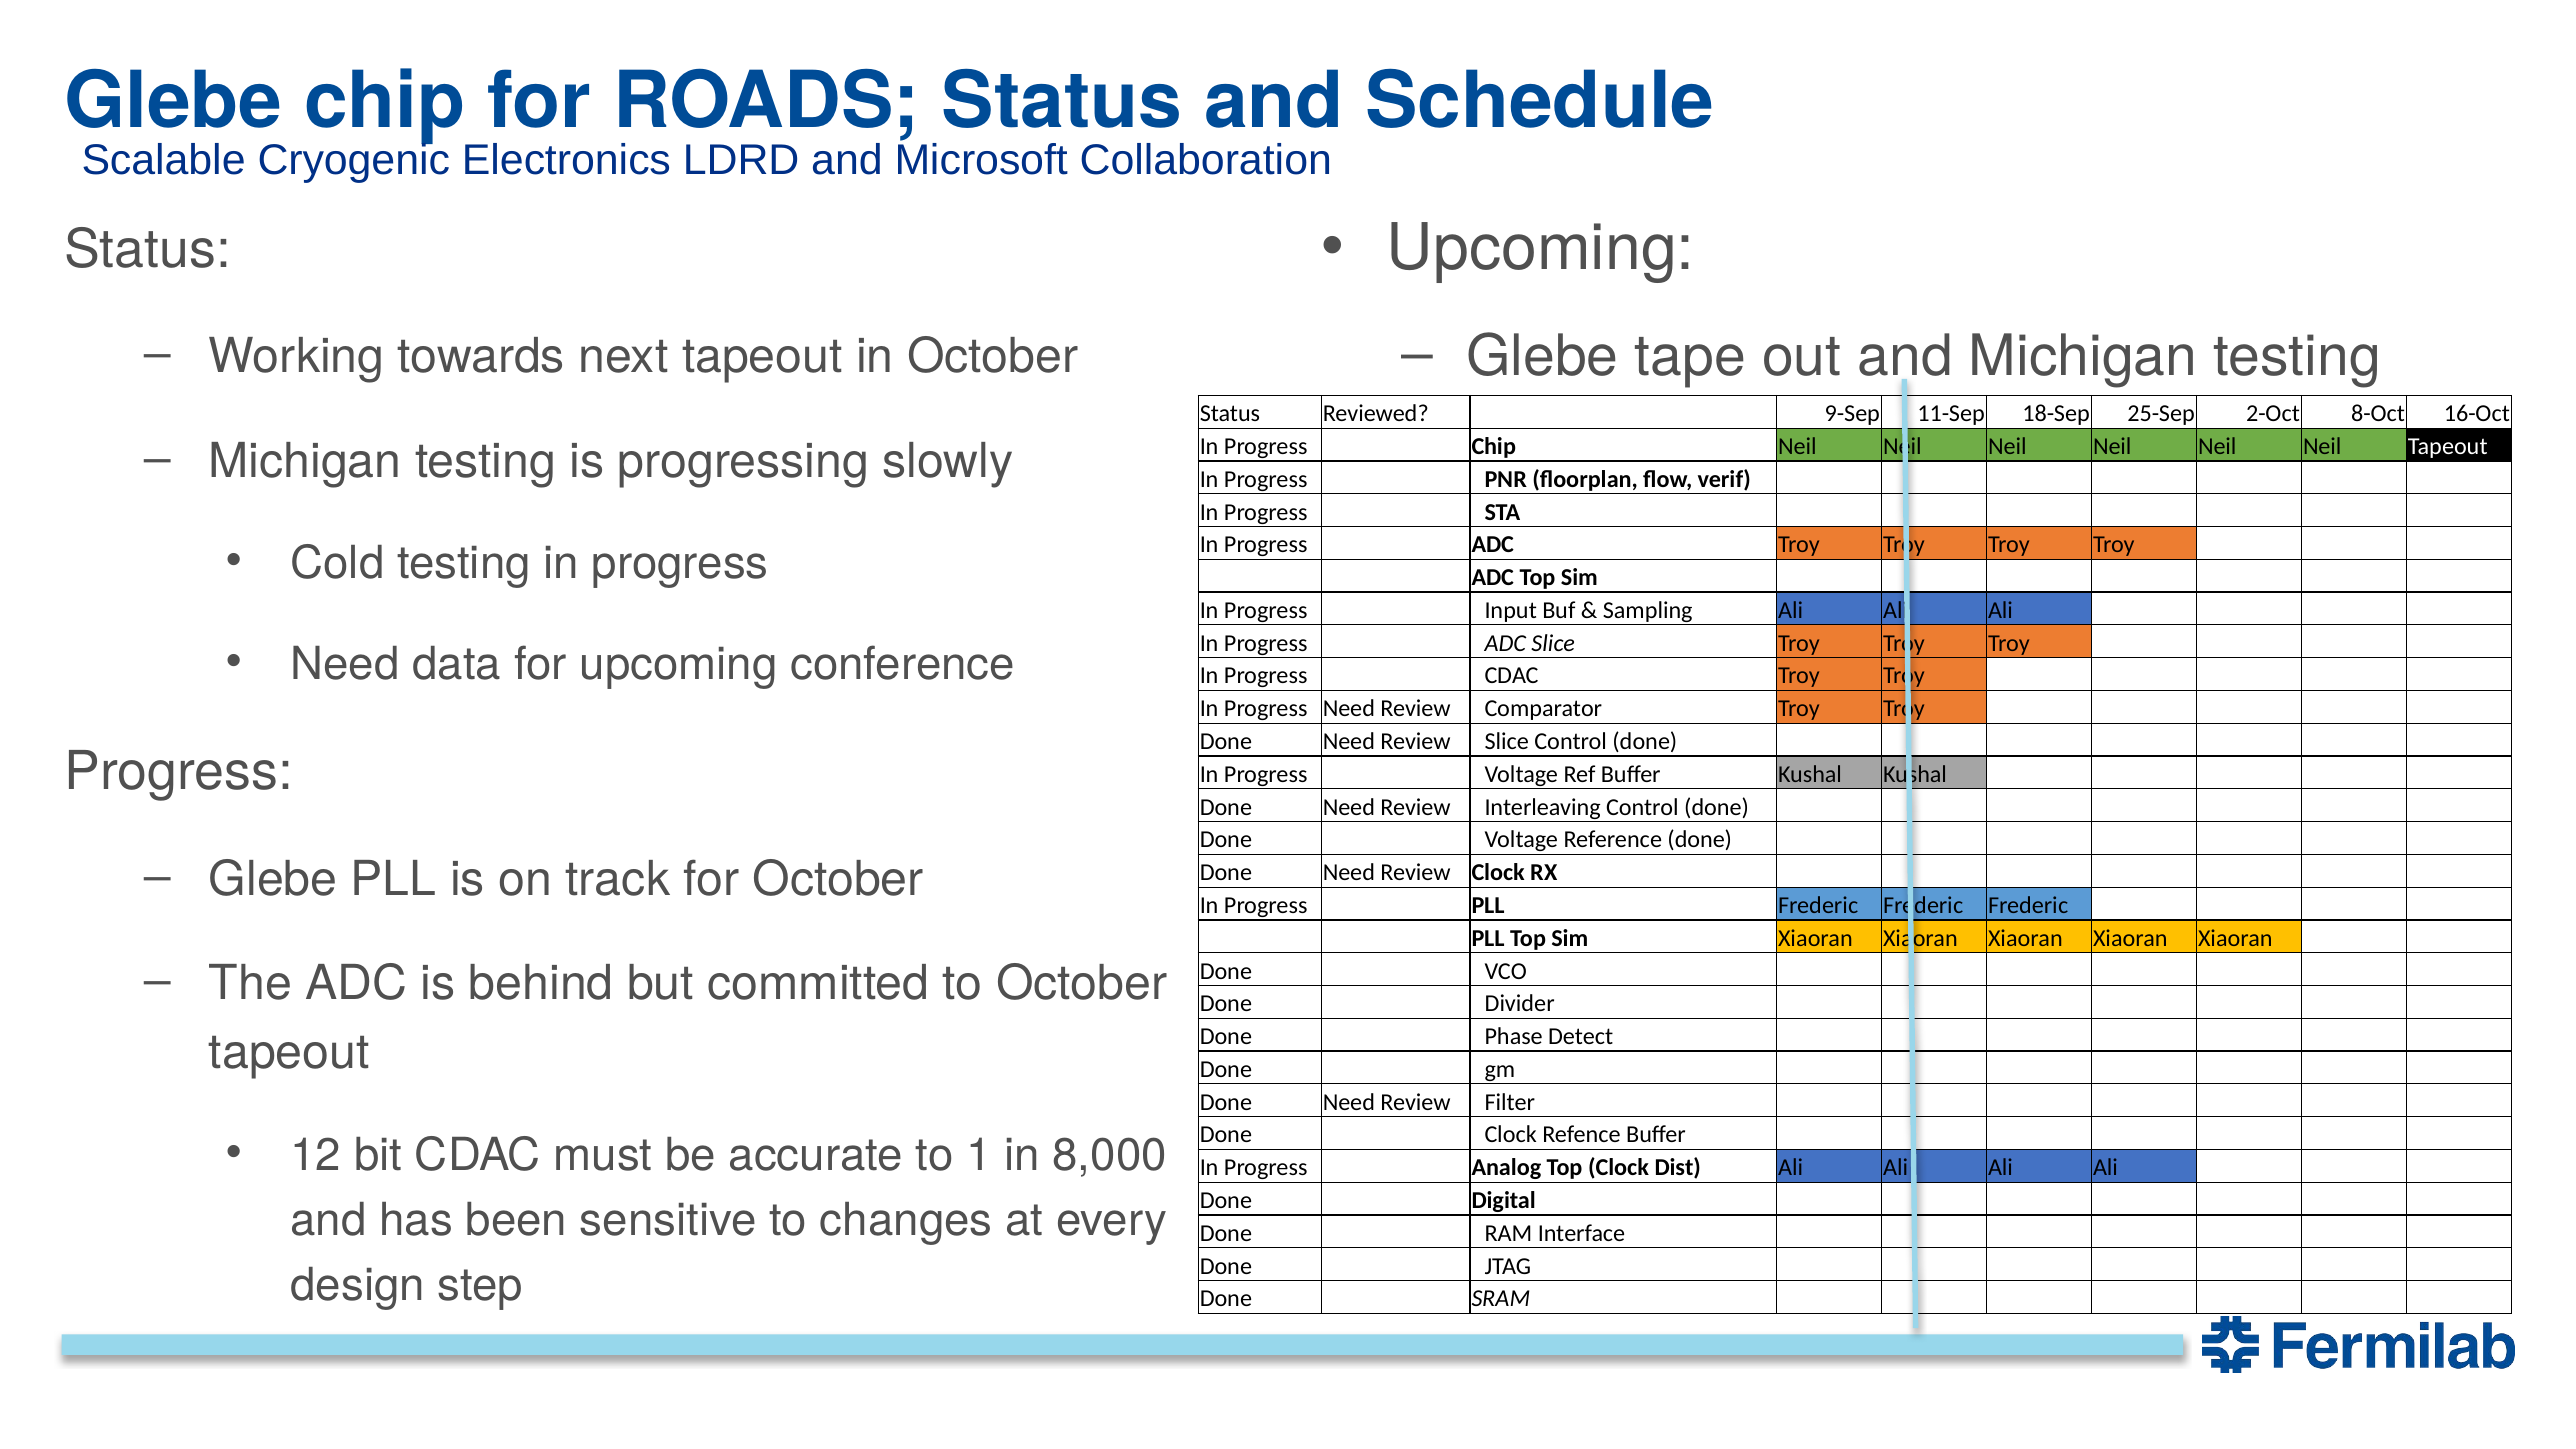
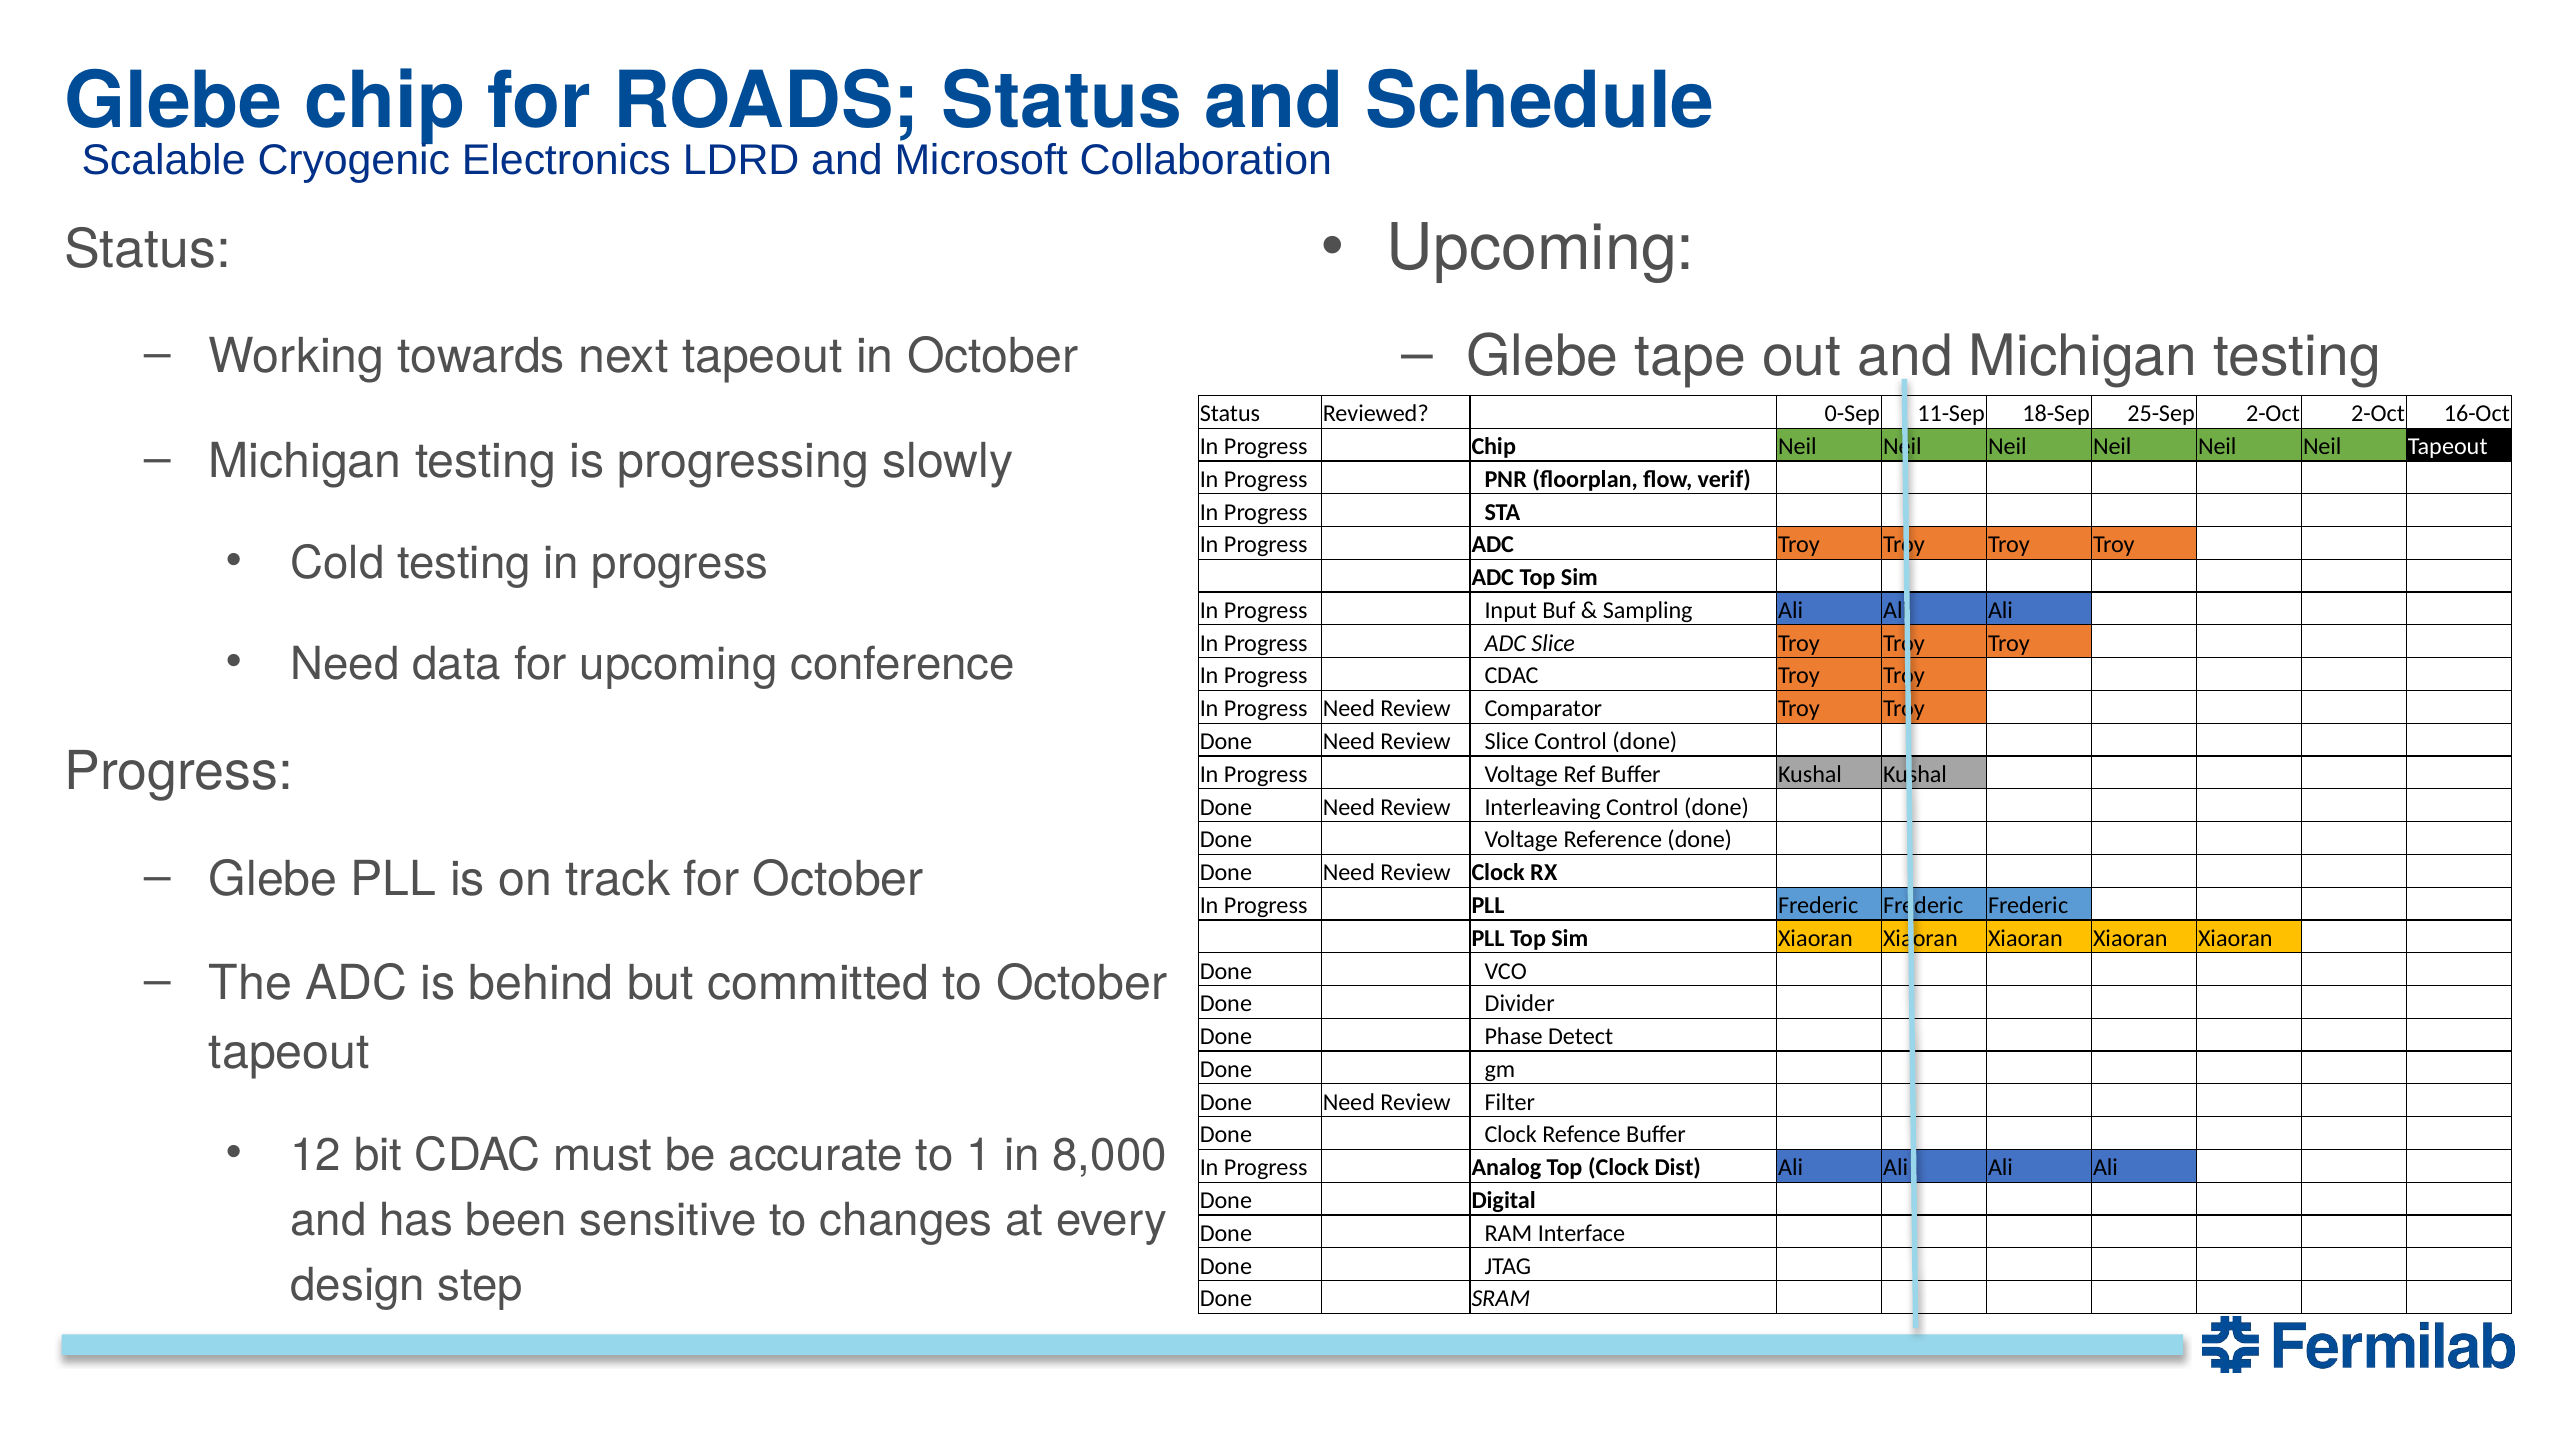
9-Sep: 9-Sep -> 0-Sep (1852, 414)
2-Oct 8-Oct: 8-Oct -> 2-Oct (2378, 414)
